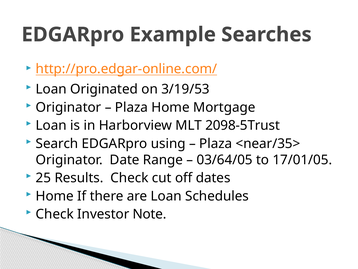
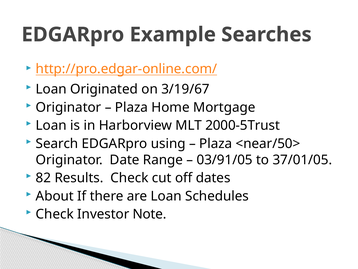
3/19/53: 3/19/53 -> 3/19/67 (185, 89)
2098-5Trust: 2098-5Trust -> 2000-5Trust (243, 125)
<near/35>: <near/35> -> <near/50> (268, 143)
03/64/05: 03/64/05 -> 03/91/05 (225, 160)
17/01/05: 17/01/05 -> 37/01/05 (302, 160)
25: 25 -> 82 (43, 178)
Home: Home -> About (55, 196)
